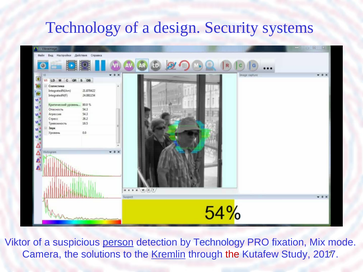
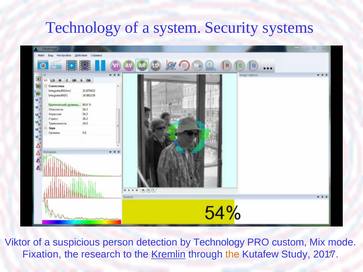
design: design -> system (177, 28)
person underline: present -> none (118, 243)
fixation: fixation -> custom (289, 243)
Camera: Camera -> Fixation (42, 255)
solutions: solutions -> research (101, 255)
the colour: red -> orange (232, 255)
